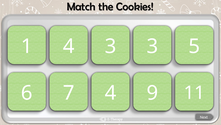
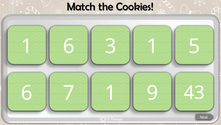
1 4: 4 -> 6 (69, 46)
3 3: 3 -> 1 (152, 46)
7 4: 4 -> 1 (110, 92)
11: 11 -> 43 (194, 92)
